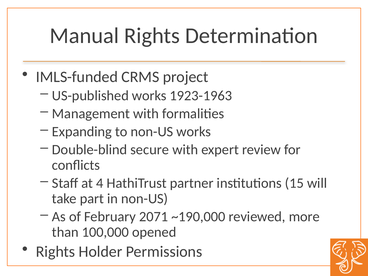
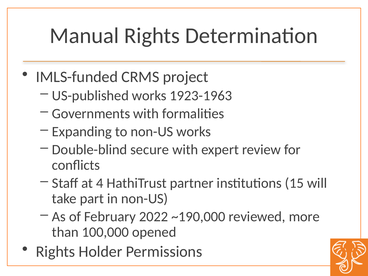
Management: Management -> Governments (91, 114)
2071: 2071 -> 2022 (154, 217)
